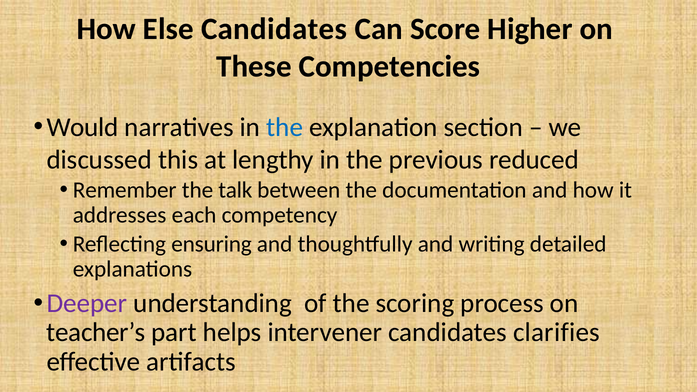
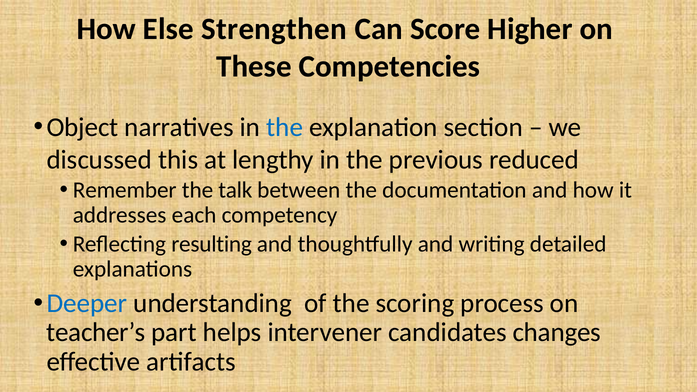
Else Candidates: Candidates -> Strengthen (274, 29)
Would: Would -> Object (83, 127)
ensuring: ensuring -> resulting (212, 244)
Deeper colour: purple -> blue (87, 303)
clarifies: clarifies -> changes (557, 333)
